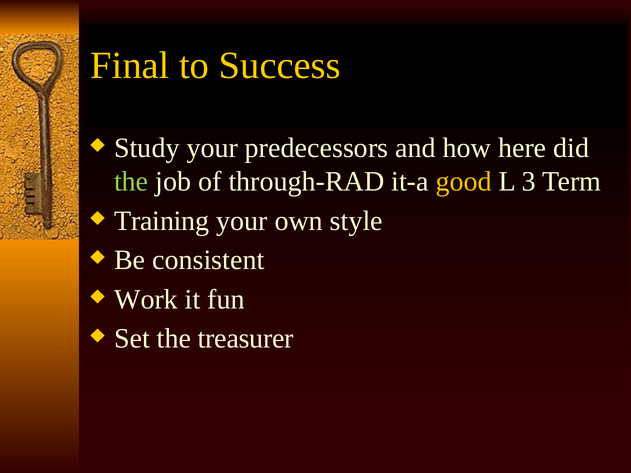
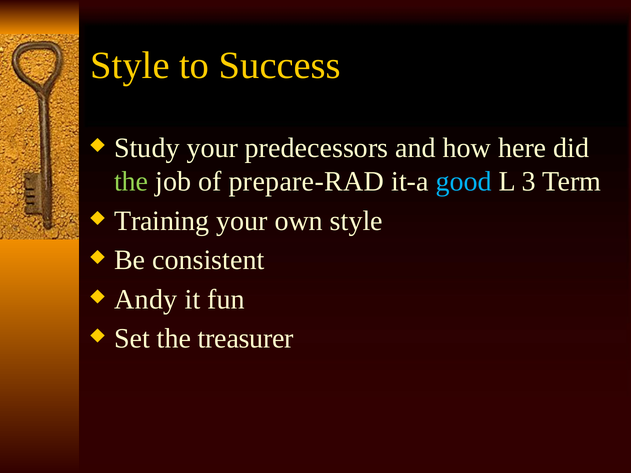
Final: Final -> Style (130, 65)
through-RAD: through-RAD -> prepare-RAD (306, 182)
good colour: yellow -> light blue (464, 182)
Work: Work -> Andy (146, 300)
